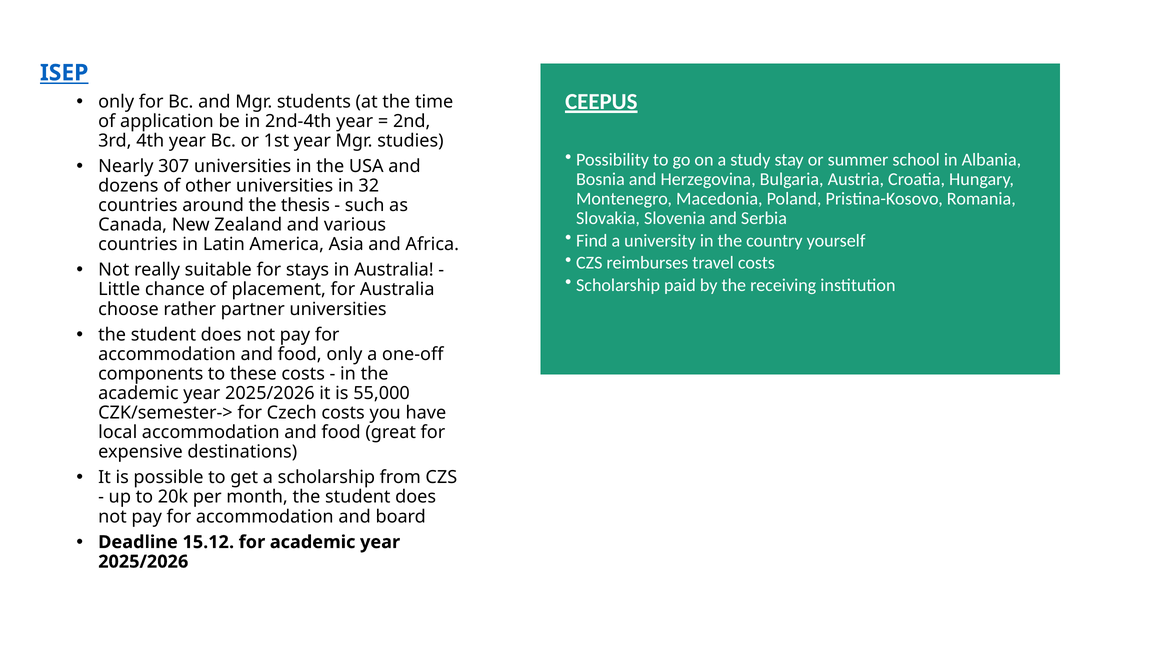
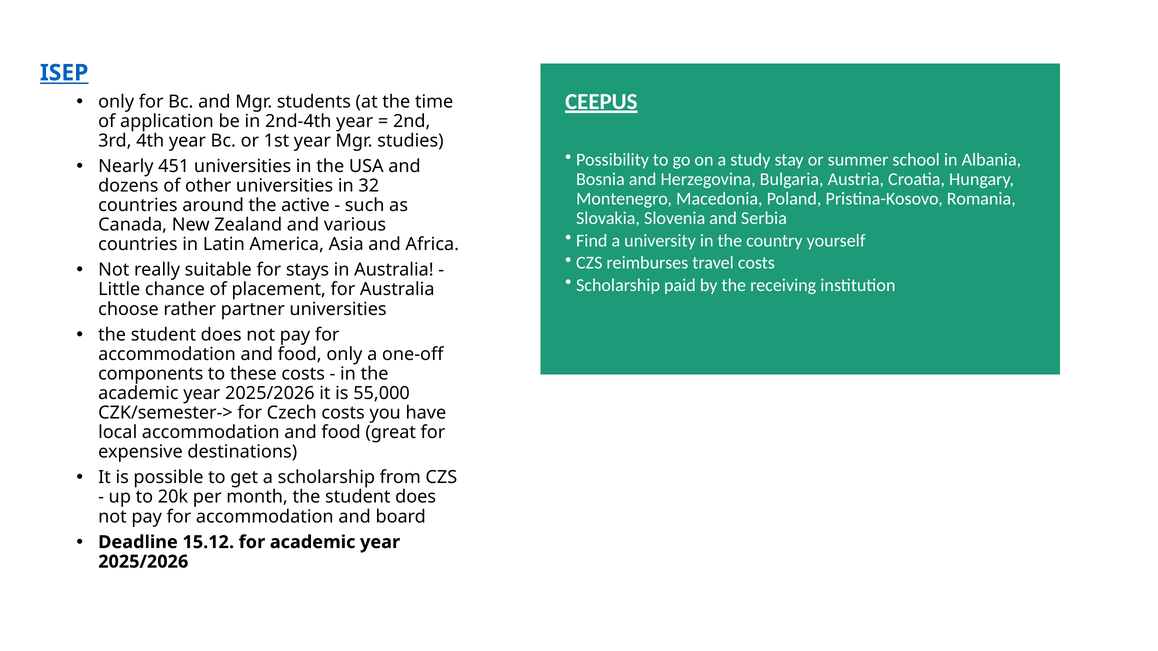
307: 307 -> 451 (174, 166)
thesis: thesis -> active (305, 205)
